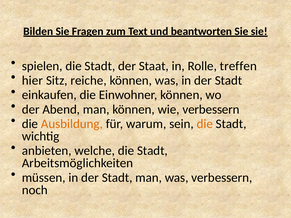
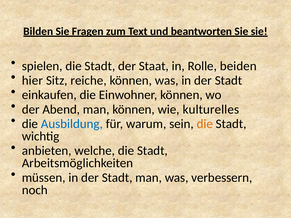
treffen: treffen -> beiden (238, 66)
wie verbessern: verbessern -> kulturelles (211, 109)
Ausbildung colour: orange -> blue (72, 124)
